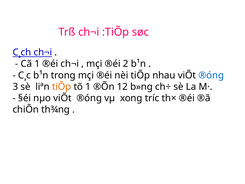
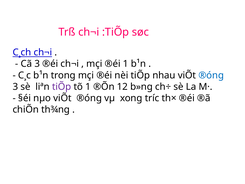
Cã 1: 1 -> 3 (37, 64)
®éi 2: 2 -> 1 (126, 64)
tiÕp colour: orange -> purple (62, 87)
